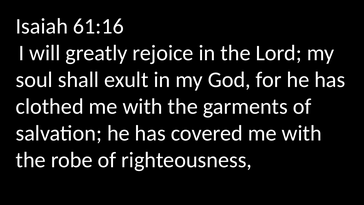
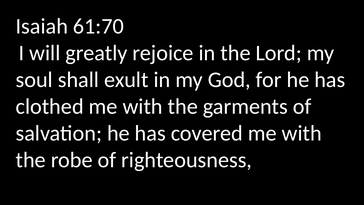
61:16: 61:16 -> 61:70 (98, 26)
